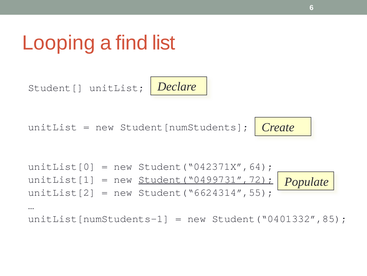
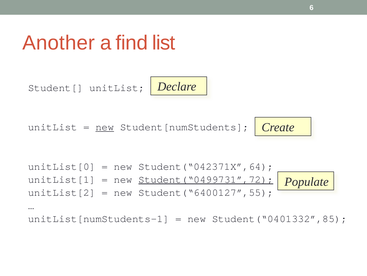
Looping: Looping -> Another (59, 43)
new underline: none -> present (105, 127)
Student(“6624314”,55: Student(“6624314”,55 -> Student(“6400127”,55 (206, 192)
